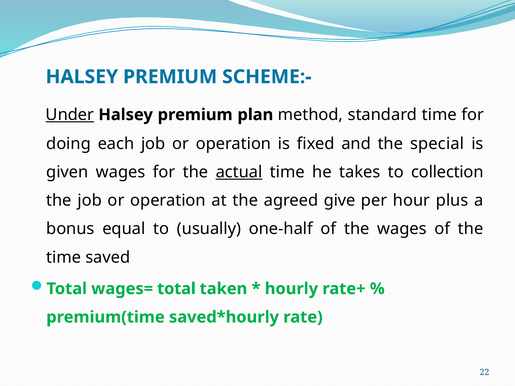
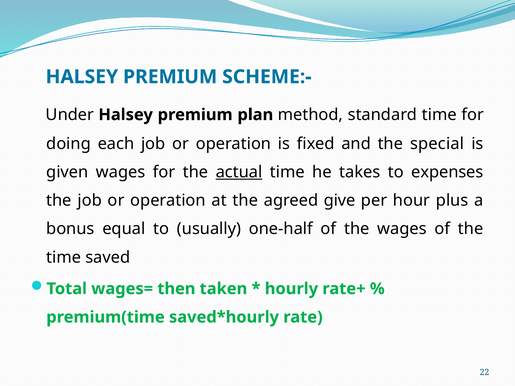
Under underline: present -> none (70, 115)
collection: collection -> expenses (447, 172)
wages= total: total -> then (176, 289)
